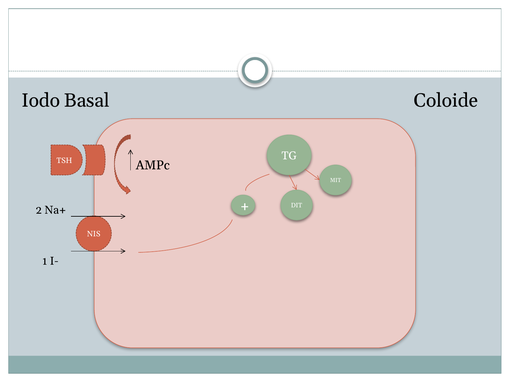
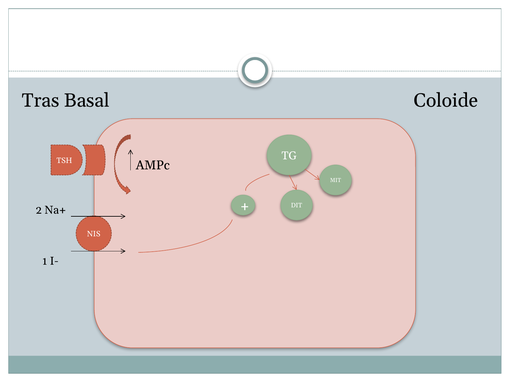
Iodo: Iodo -> Tras (41, 101)
